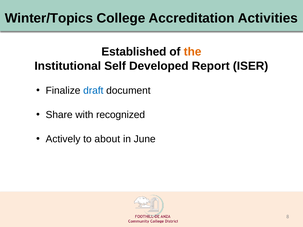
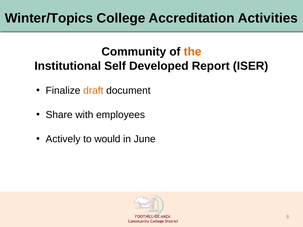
Established: Established -> Community (134, 52)
draft colour: blue -> orange (93, 91)
recognized: recognized -> employees (121, 115)
about: about -> would (107, 139)
